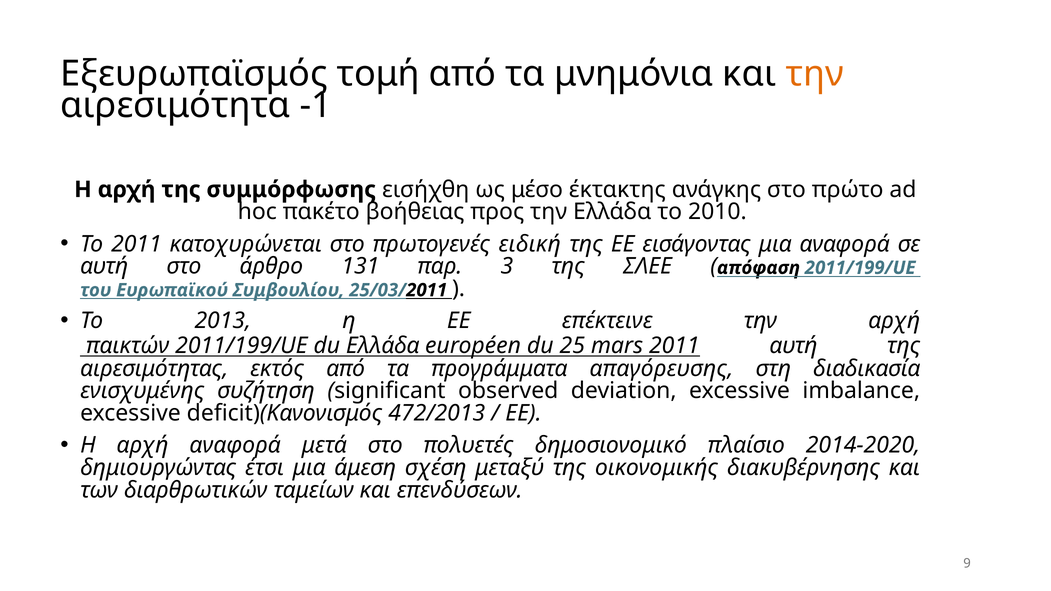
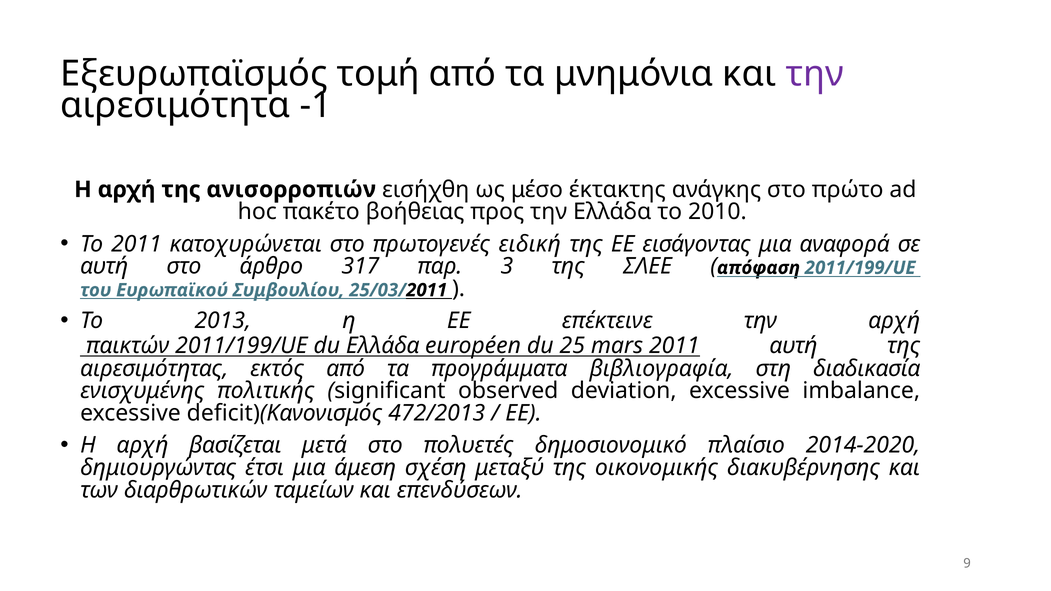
την colour: orange -> purple (815, 74)
συμμόρφωσης: συμμόρφωσης -> ανισορροπιών (291, 190)
131: 131 -> 317 (360, 266)
απαγόρευσης: απαγόρευσης -> βιβλιογραφία (662, 369)
συζήτηση: συζήτηση -> πολιτικής (266, 391)
αρχή αναφορά: αναφορά -> βασίζεται (235, 446)
